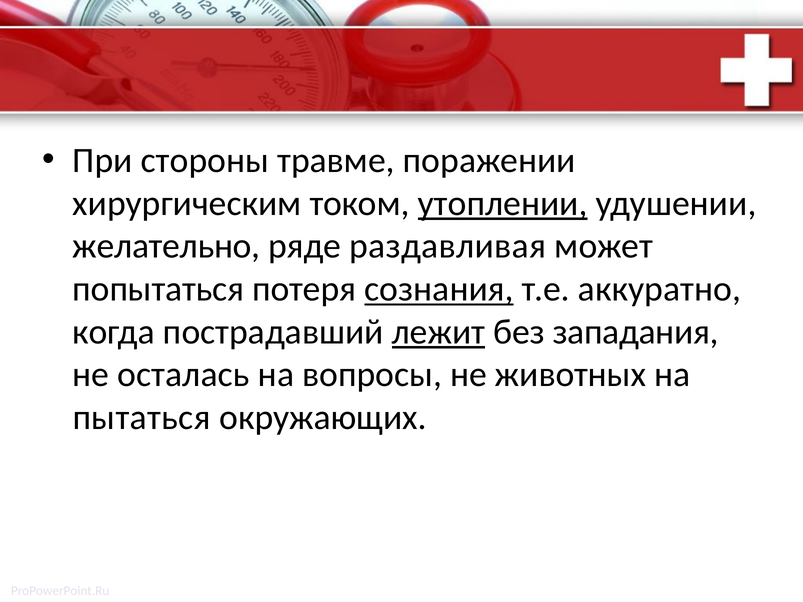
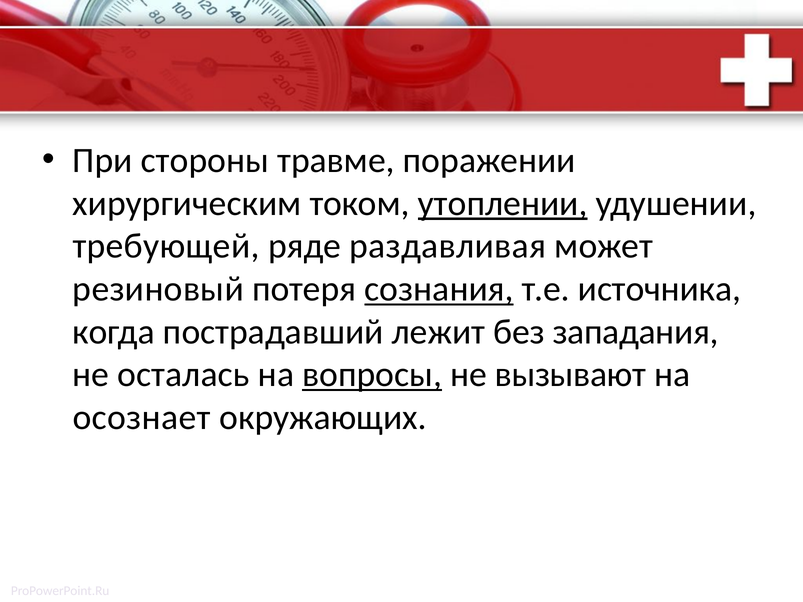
желательно: желательно -> требующей (166, 246)
попытаться: попытаться -> резиновый (158, 289)
аккуратно: аккуратно -> источника (660, 289)
лежит underline: present -> none (438, 332)
вопросы underline: none -> present (372, 375)
животных: животных -> вызывают (571, 375)
пытаться: пытаться -> осознает (142, 418)
